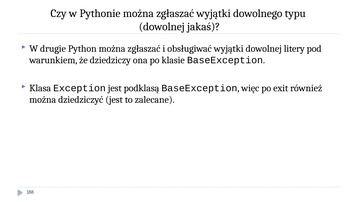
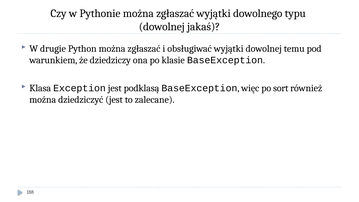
litery: litery -> temu (294, 49)
exit: exit -> sort (281, 88)
